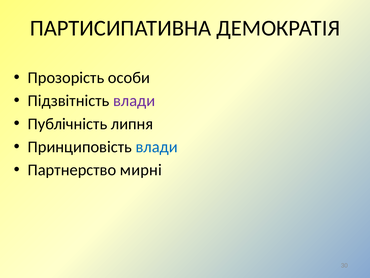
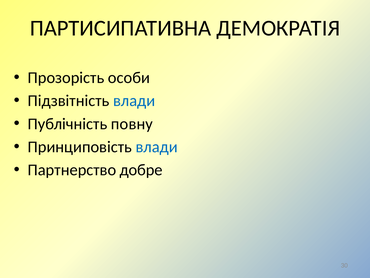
влади colour: purple -> blue (134, 101)
липня: липня -> повну (132, 124)
мирні: мирні -> добре (141, 170)
